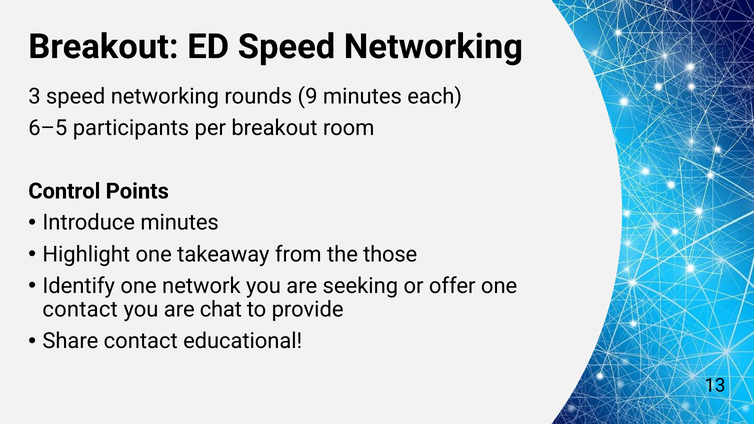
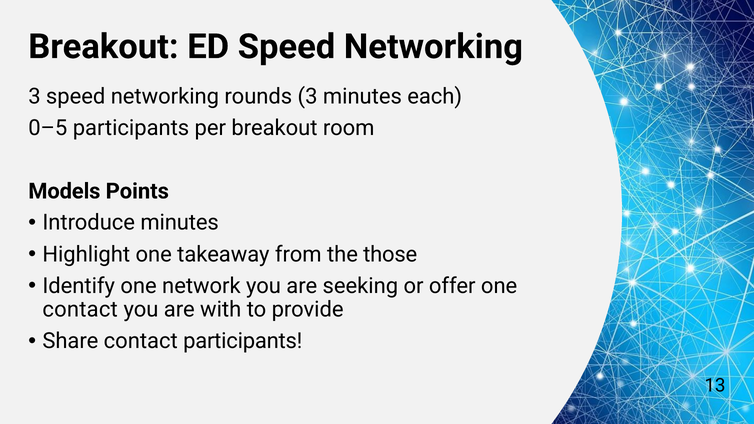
rounds 9: 9 -> 3 (308, 97)
6–5: 6–5 -> 0–5 (48, 128)
Control: Control -> Models (64, 191)
chat: chat -> with (221, 310)
contact educational: educational -> participants (243, 341)
